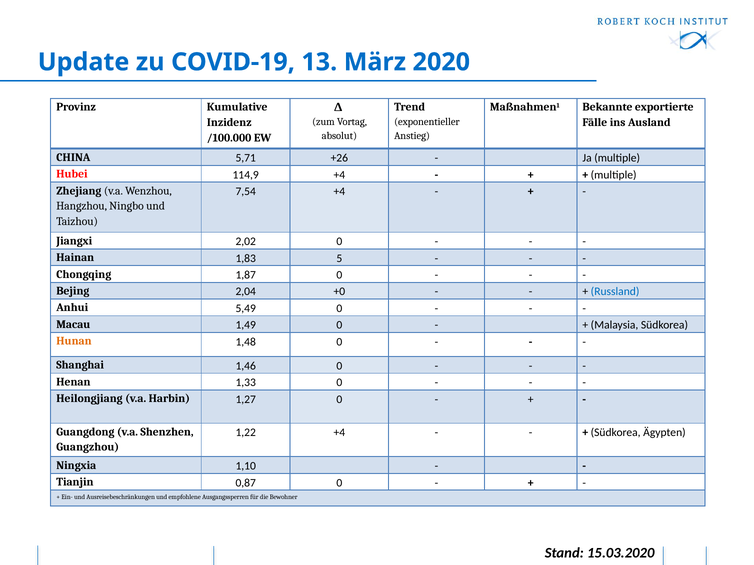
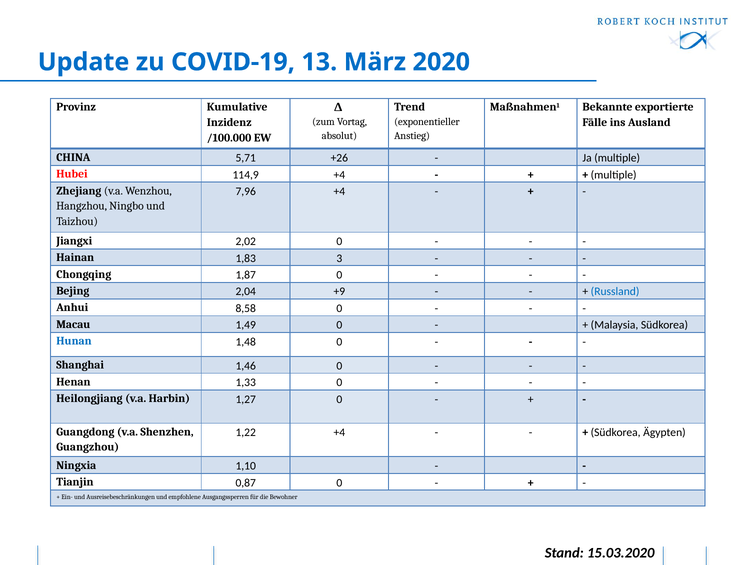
7,54: 7,54 -> 7,96 (246, 192)
5: 5 -> 3 (339, 259)
+0: +0 -> +9 (339, 292)
5,49: 5,49 -> 8,58 (246, 309)
Hunan colour: orange -> blue (74, 341)
